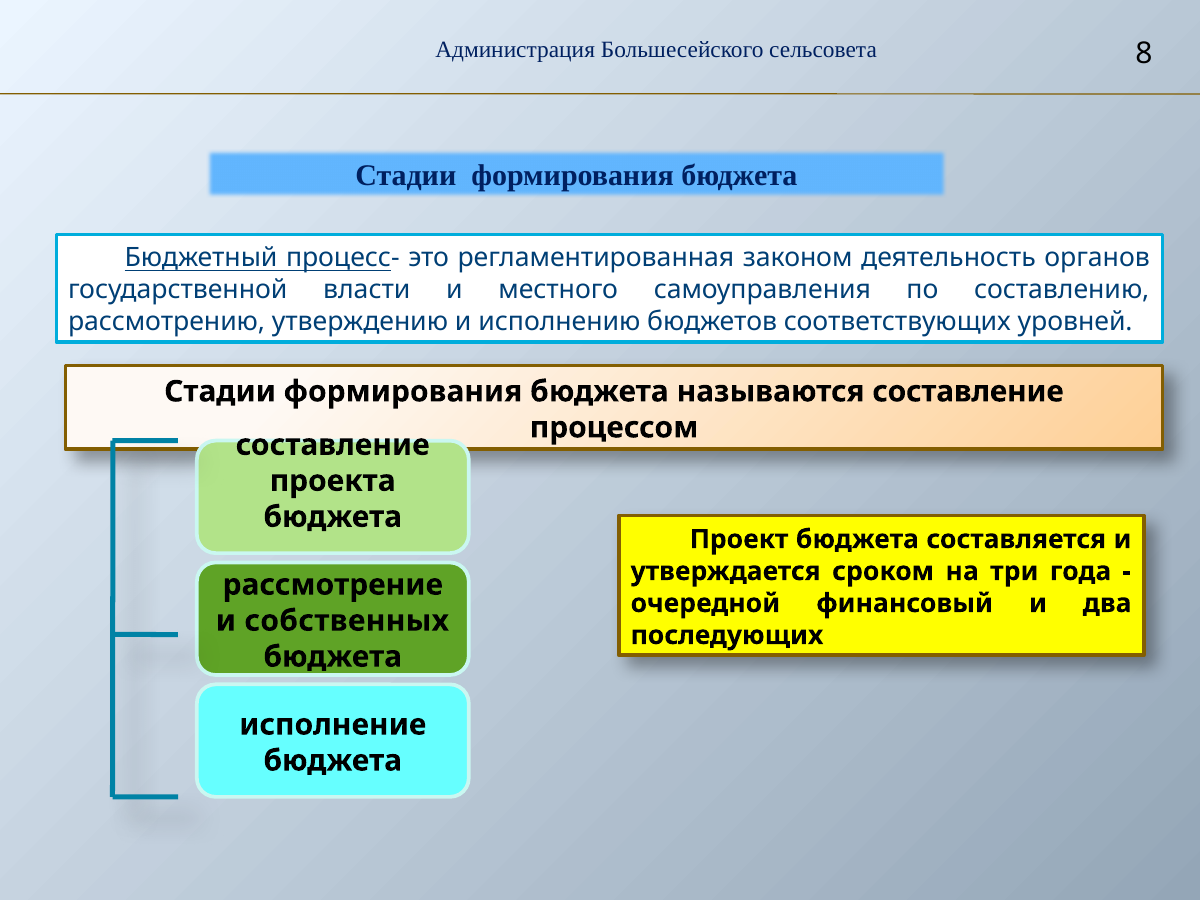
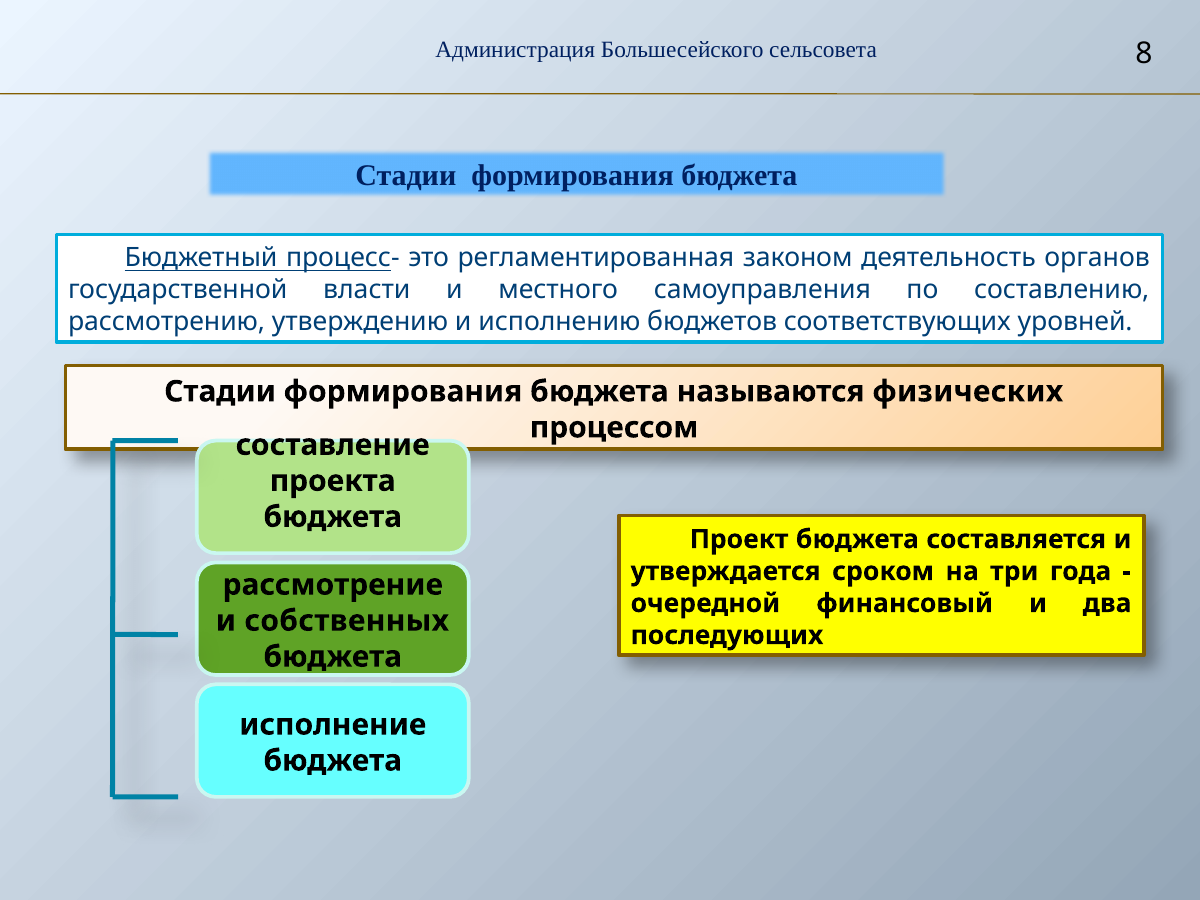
называются составление: составление -> физических (968, 392)
